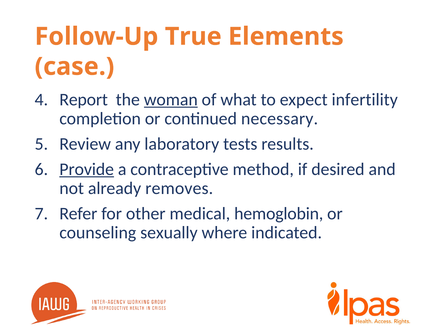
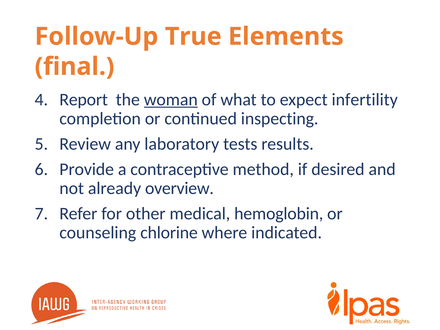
case: case -> final (75, 67)
necessary: necessary -> inspecting (280, 119)
Provide underline: present -> none (87, 169)
removes: removes -> overview (179, 188)
sexually: sexually -> chlorine (169, 233)
